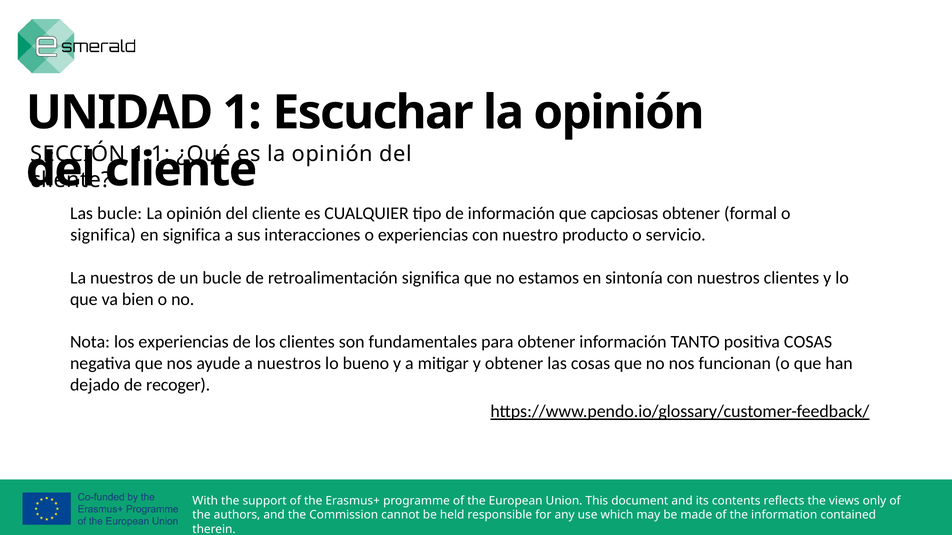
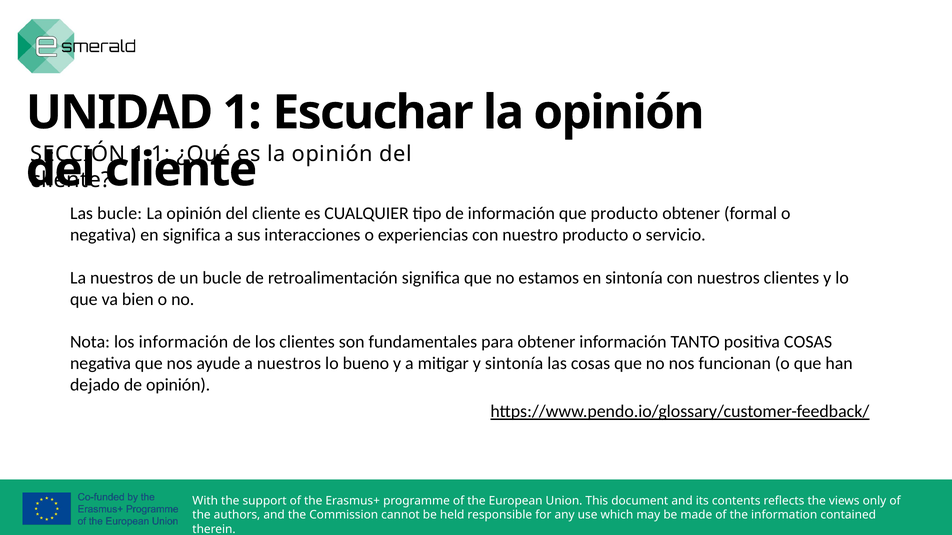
que capciosas: capciosas -> producto (624, 214)
significa: significa -> negativa (103, 235)
los experiencias: experiencias -> información (183, 342)
y obtener: obtener -> sintonía (514, 364)
de recoger: recoger -> opinión (178, 385)
